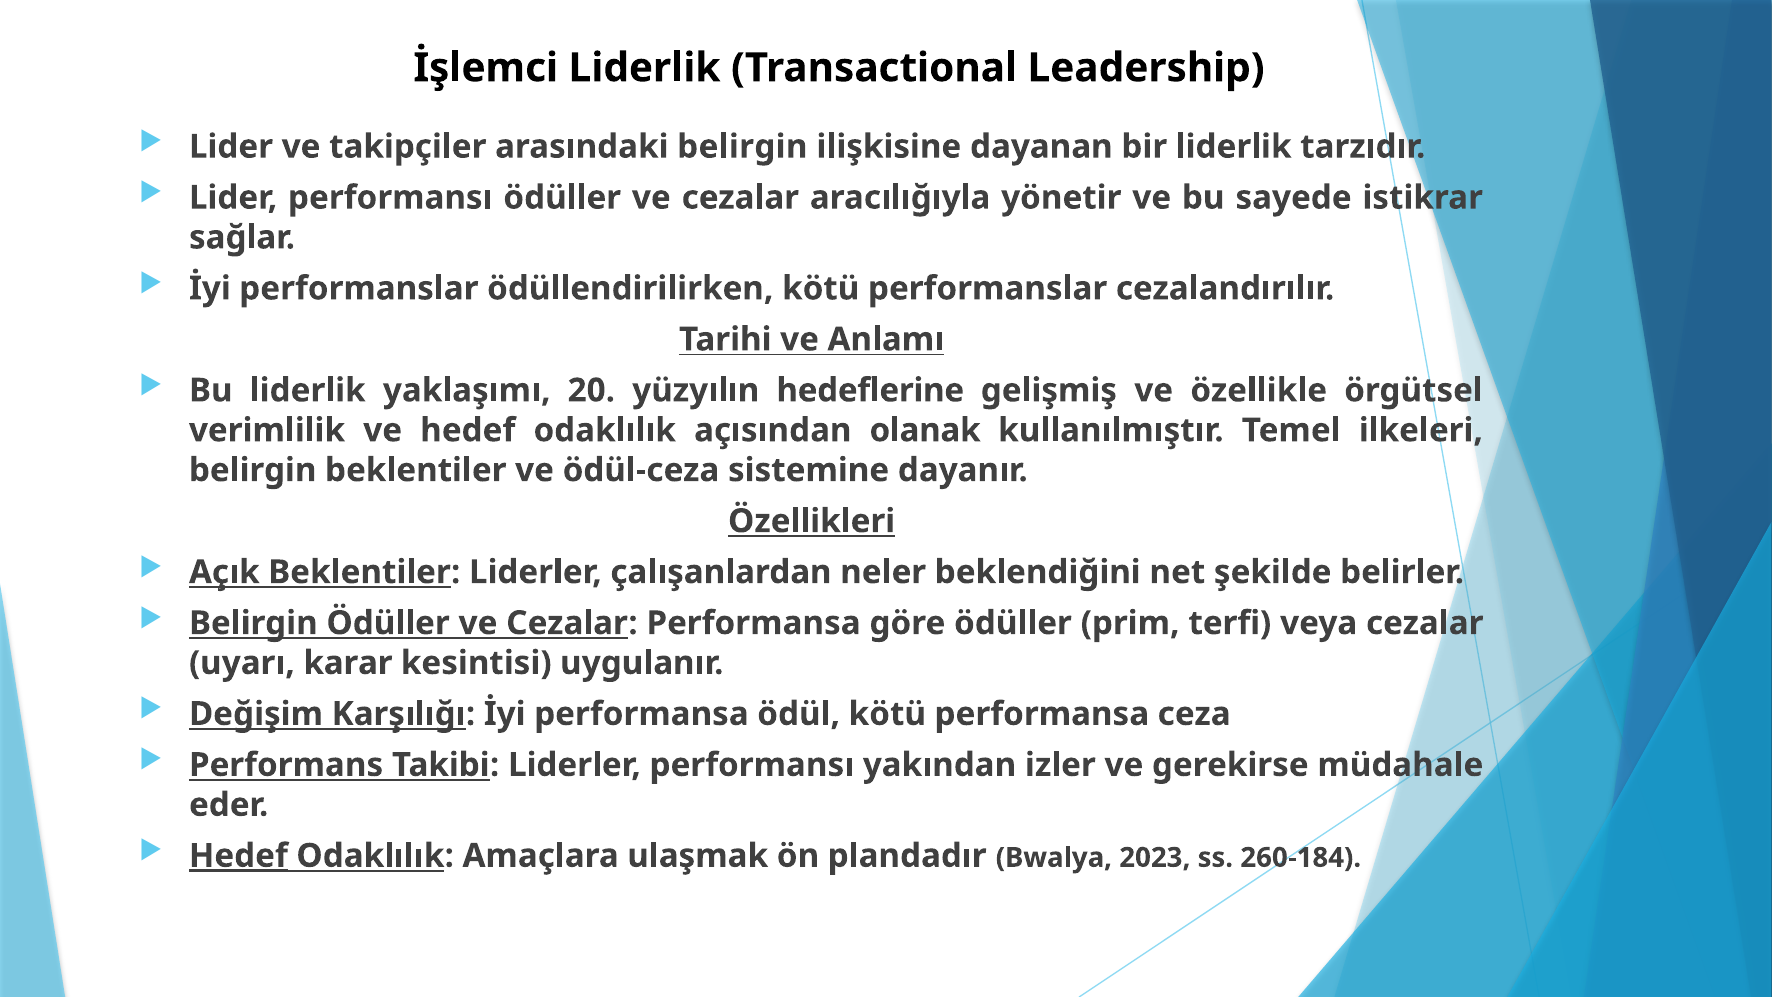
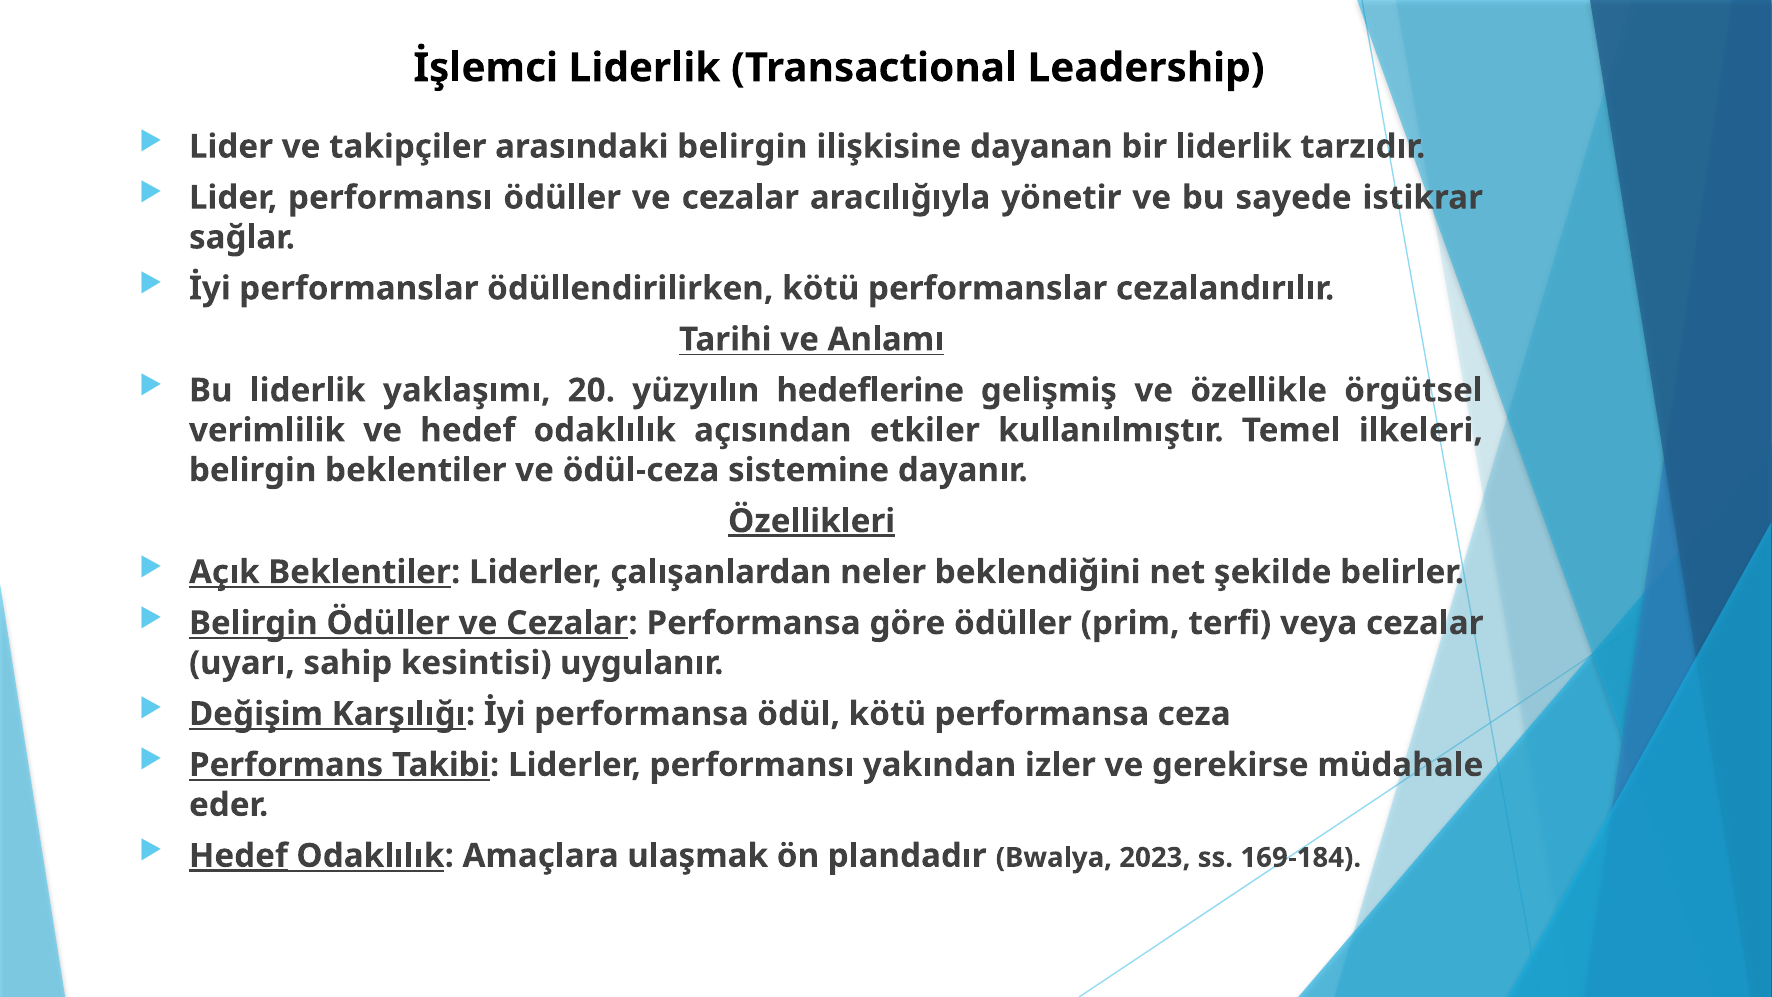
olanak: olanak -> etkiler (925, 430)
Özellikleri underline: none -> present (812, 521)
karar: karar -> sahip (348, 663)
260-184: 260-184 -> 169-184 (1301, 857)
